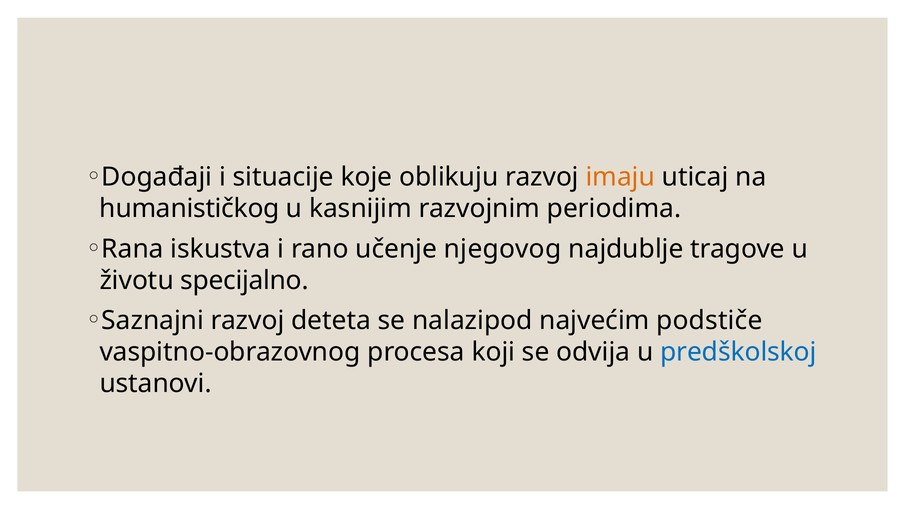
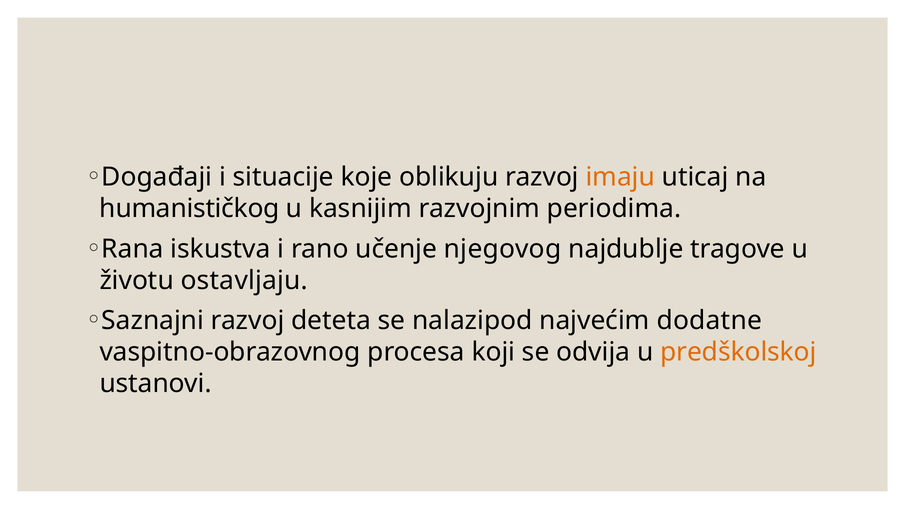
specijalno: specijalno -> ostavljaju (244, 280)
podstiče: podstiče -> dodatne (709, 321)
predškolskoj colour: blue -> orange (738, 352)
